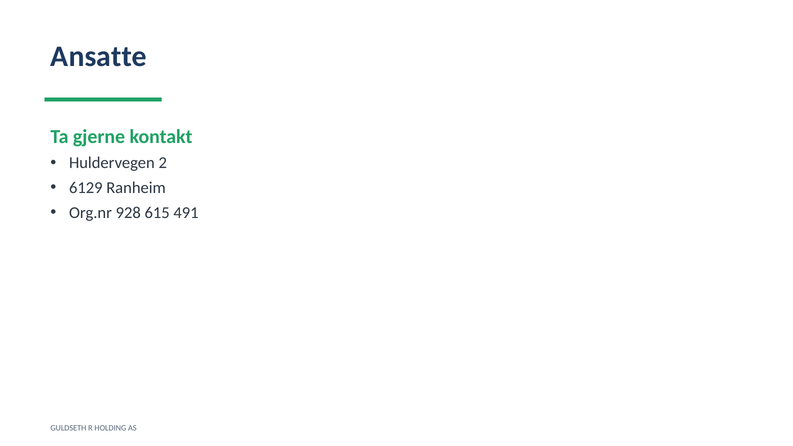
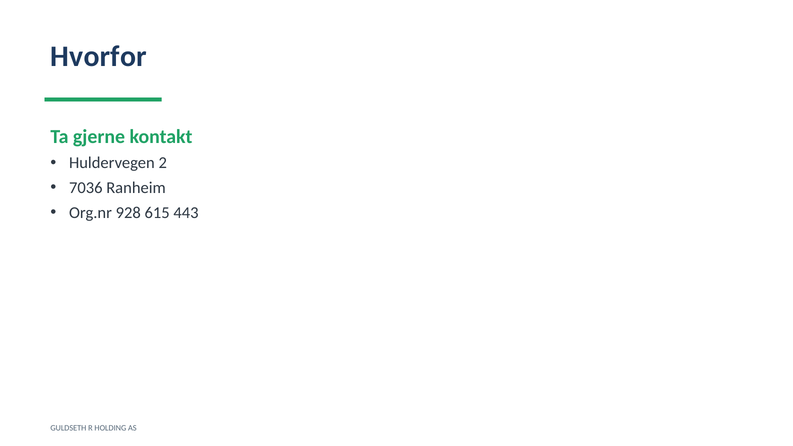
Ansatte: Ansatte -> Hvorfor (99, 57)
6129: 6129 -> 7036 (86, 188)
491: 491 -> 443 (186, 213)
